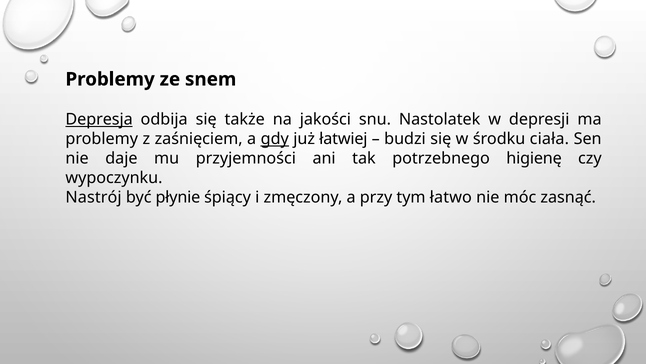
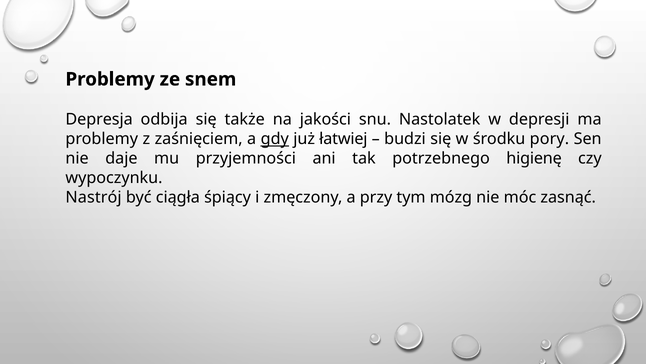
Depresja underline: present -> none (99, 119)
ciała: ciała -> pory (549, 139)
płynie: płynie -> ciągła (178, 197)
łatwo: łatwo -> mózg (451, 197)
